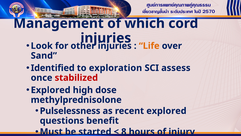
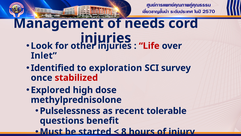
which: which -> needs (145, 23)
Life colour: orange -> red (149, 46)
Sand: Sand -> Inlet (44, 55)
assess: assess -> survey (176, 68)
recent explored: explored -> tolerable (166, 111)
